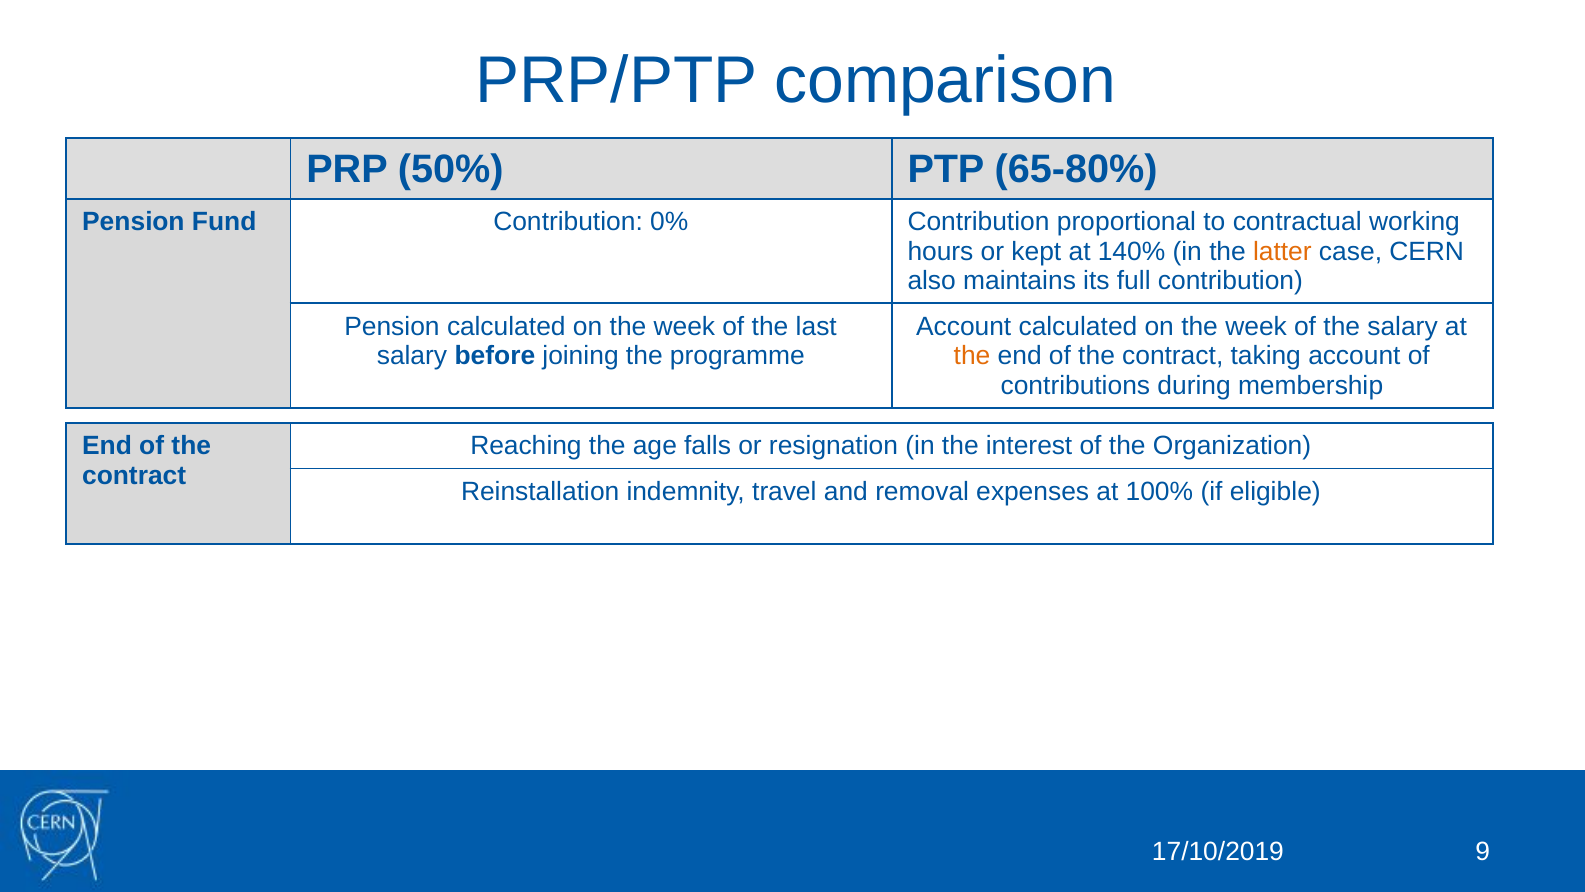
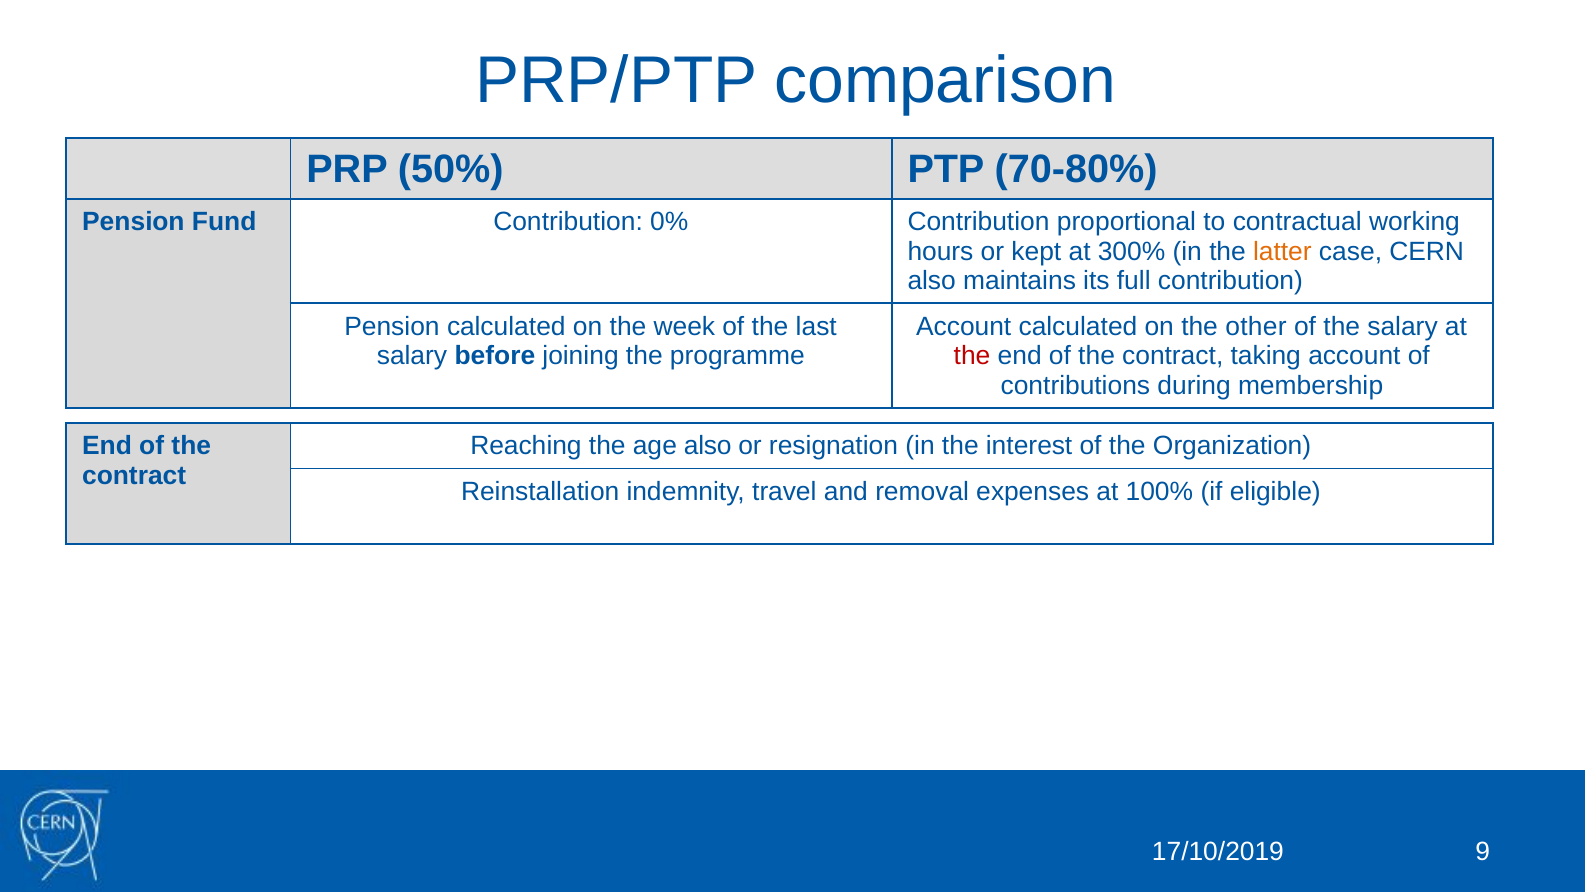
65-80%: 65-80% -> 70-80% (1076, 169)
140%: 140% -> 300% (1132, 251)
week: week -> other (1256, 327)
the colour: orange -> red (972, 356)
age falls: falls -> also (708, 446)
